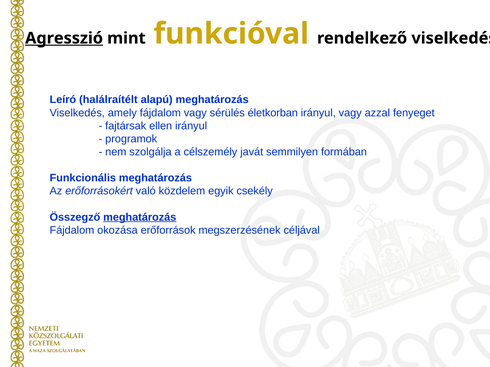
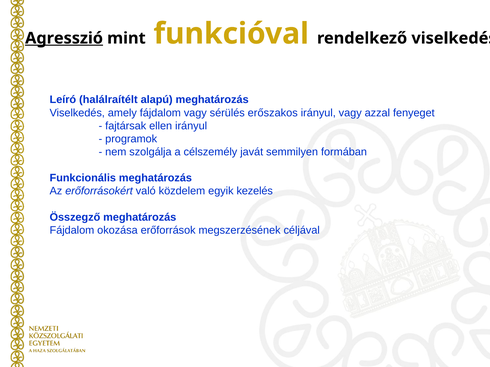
életkorban: életkorban -> erőszakos (273, 113)
csekély: csekély -> kezelés (255, 191)
meghatározás underline: present -> none (140, 217)
